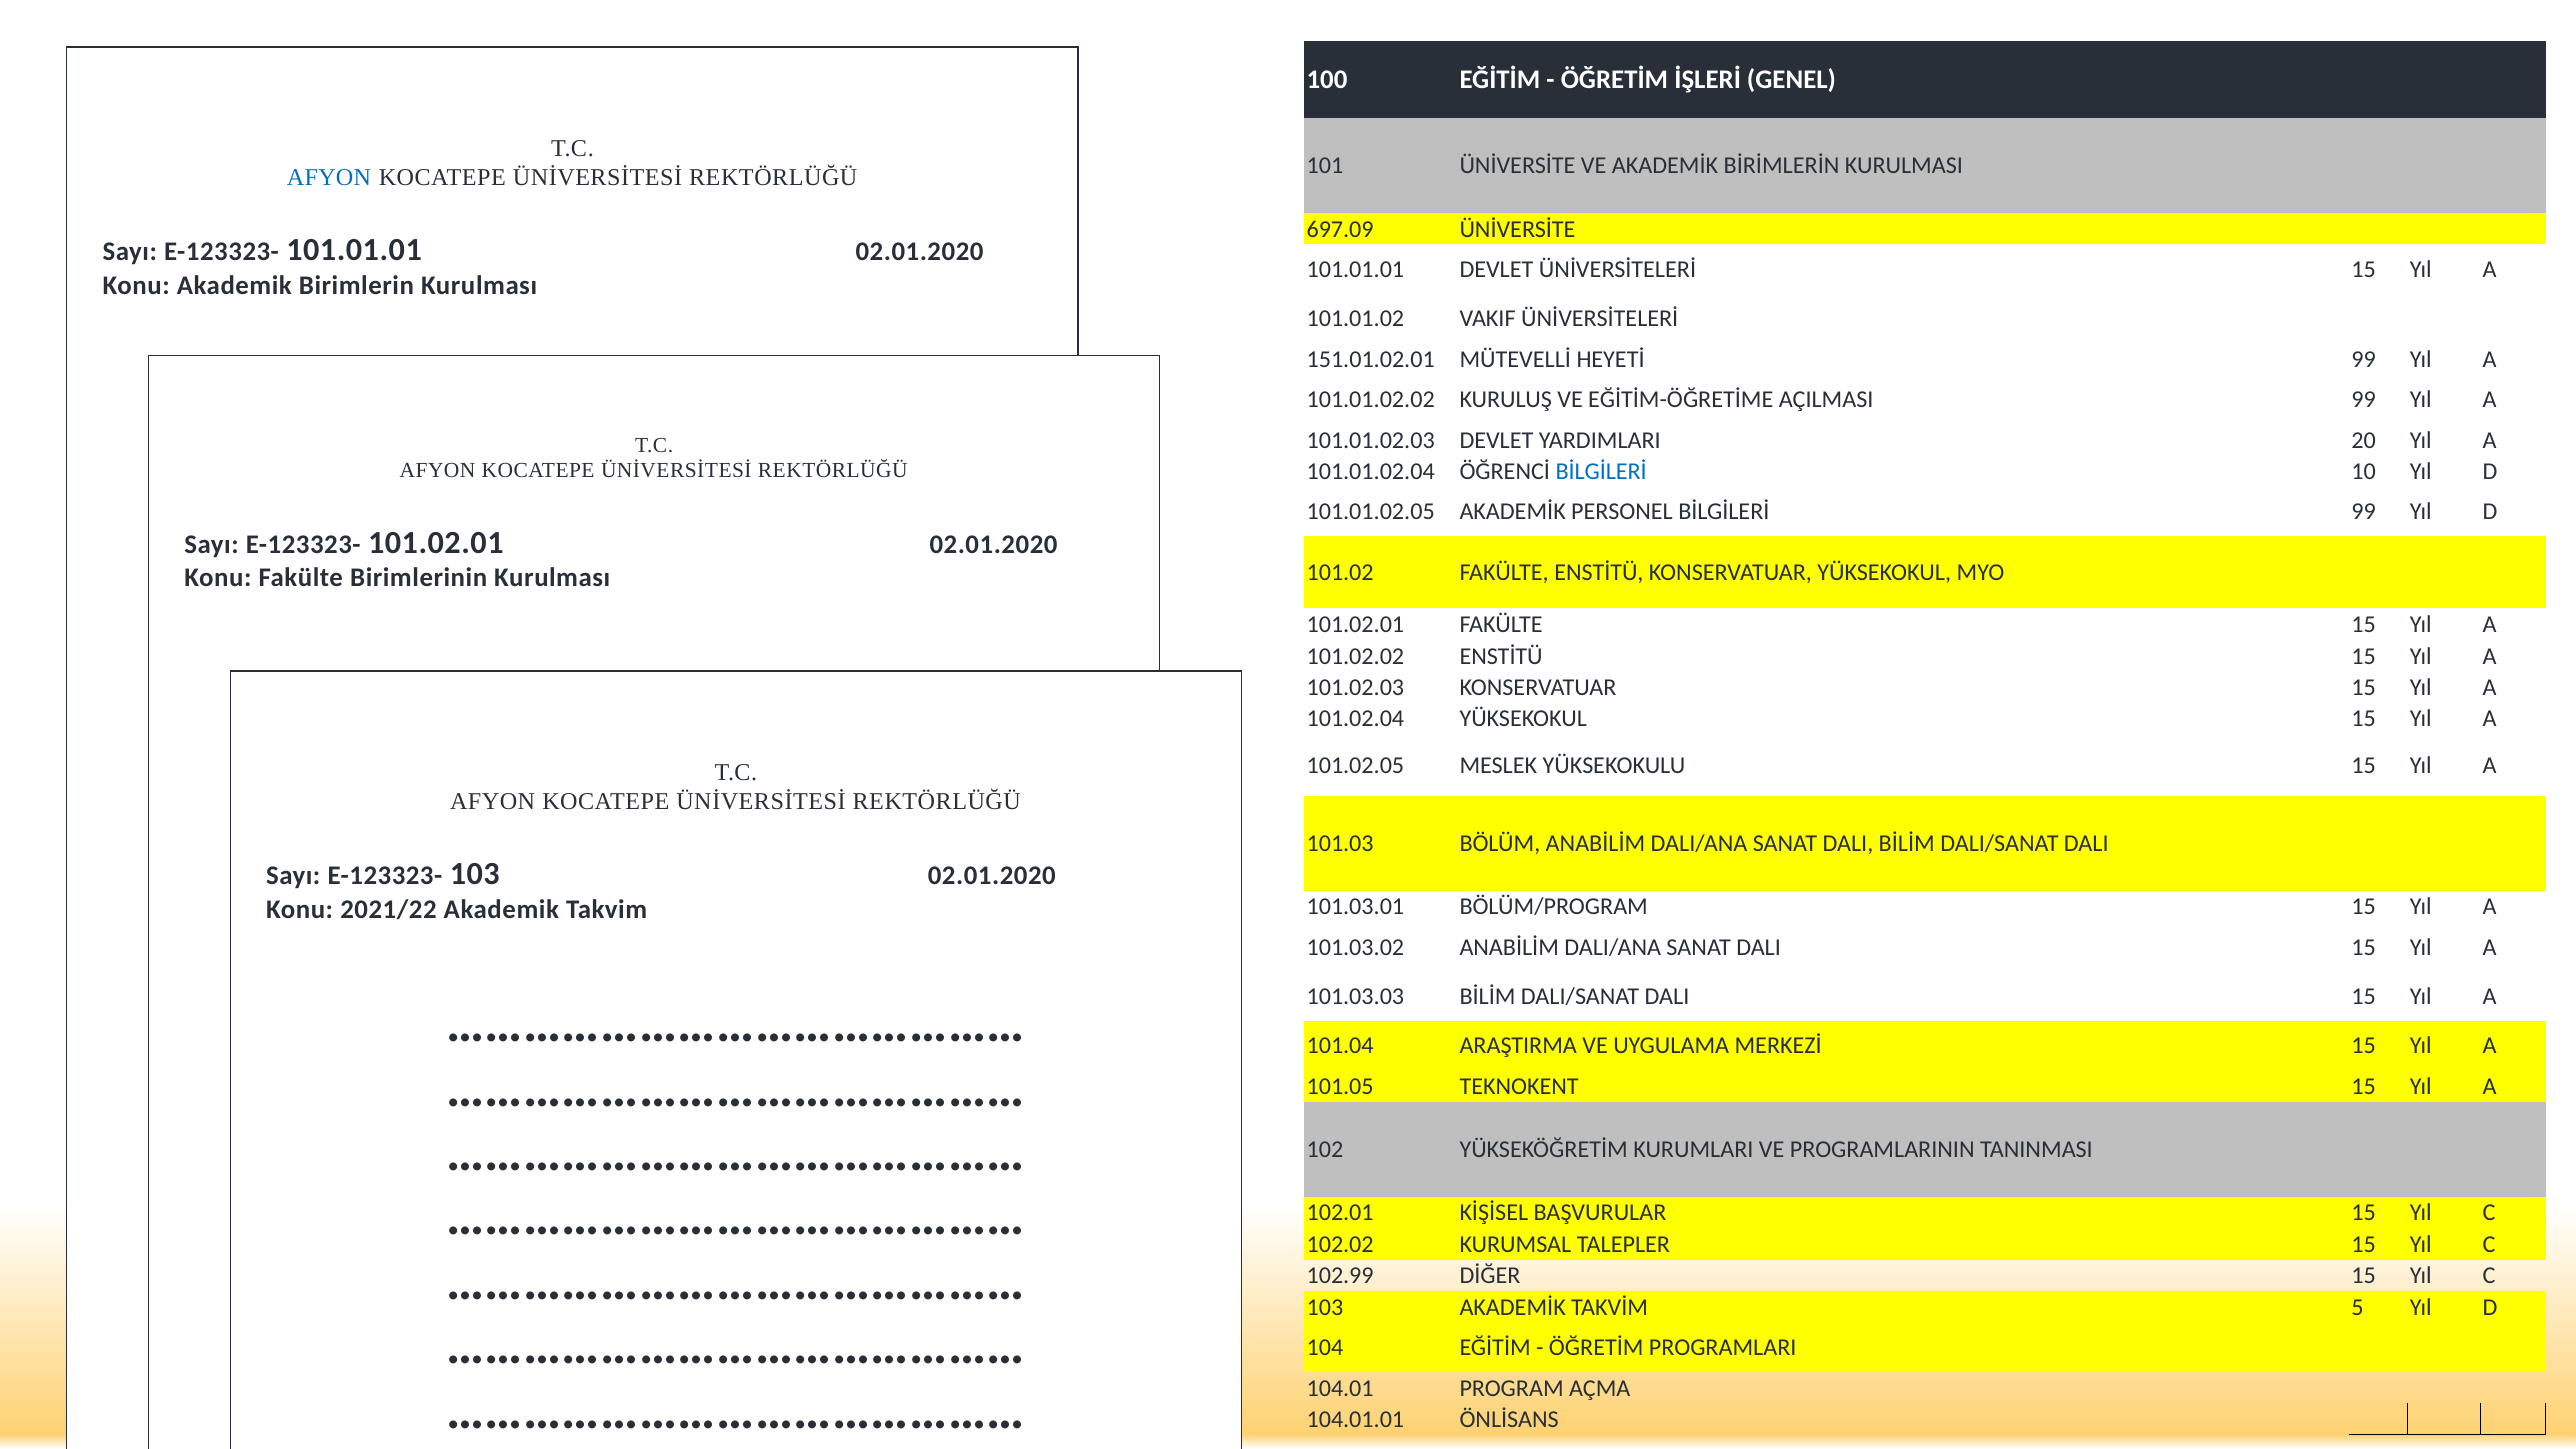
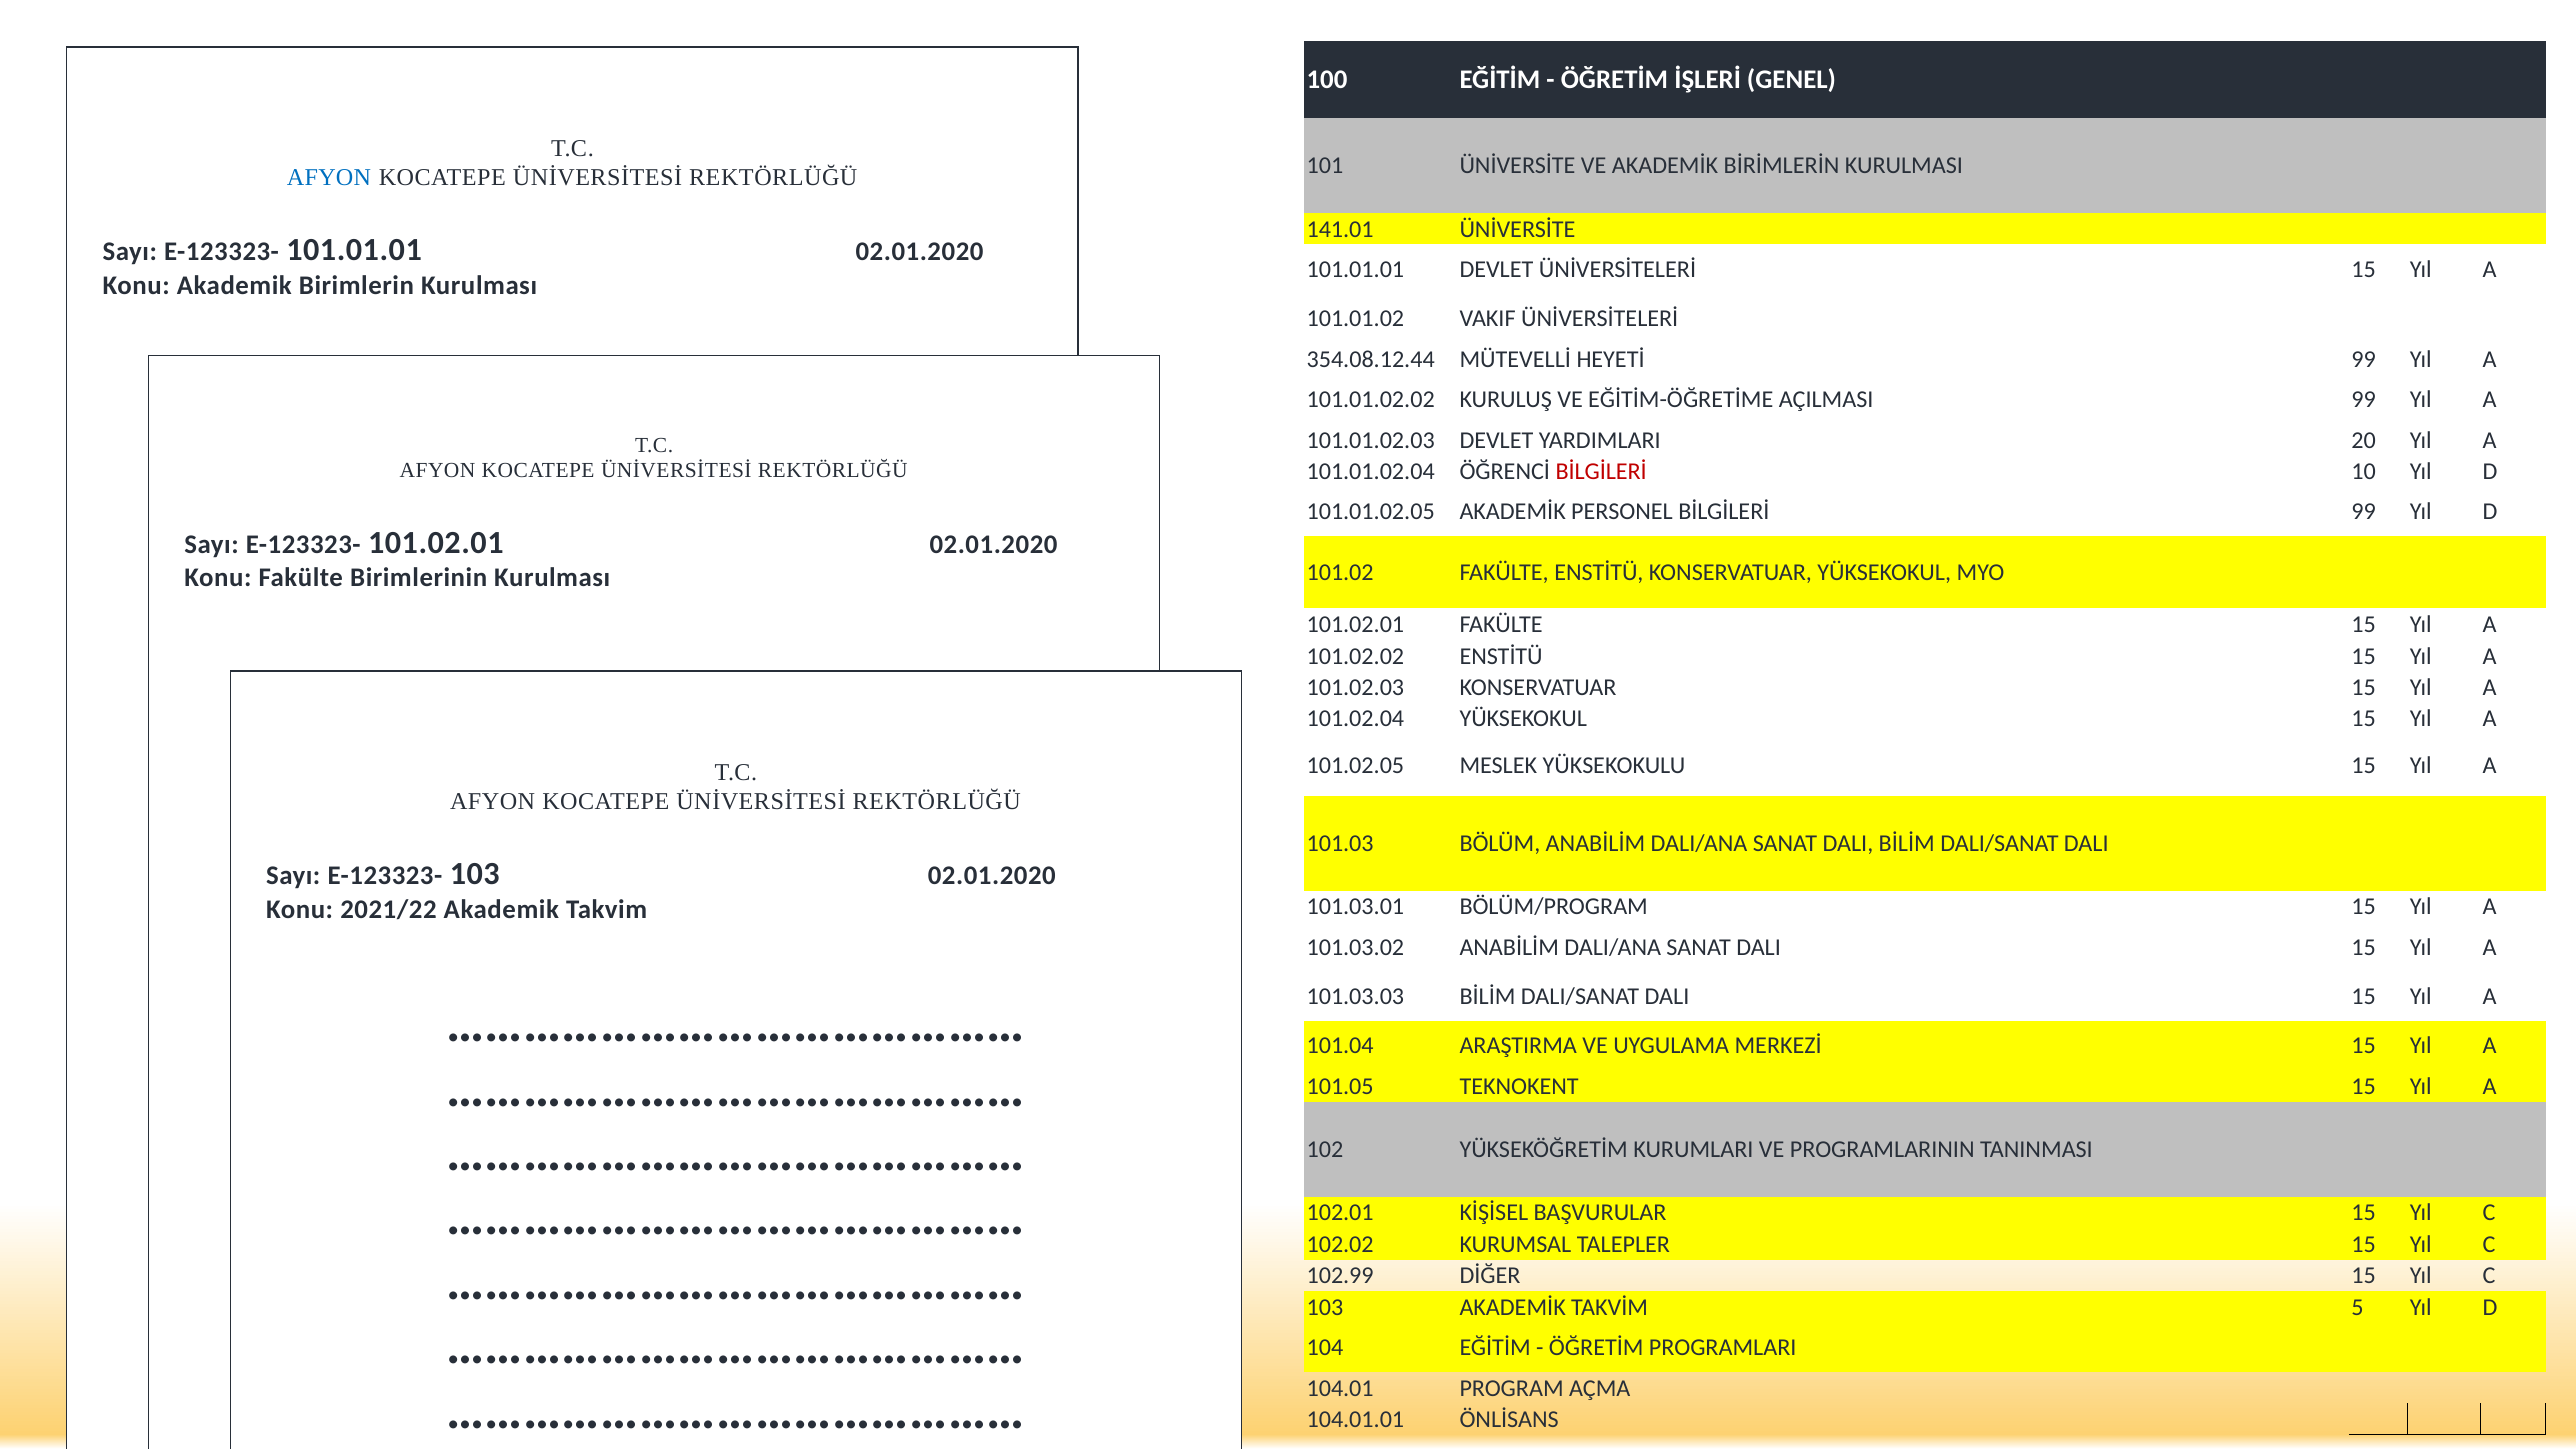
697.09: 697.09 -> 141.01 (1340, 229)
151.01.02.01: 151.01.02.01 -> 354.08.12.44 (1371, 359)
BİLGİLERİ colour: blue -> red (1601, 472)
